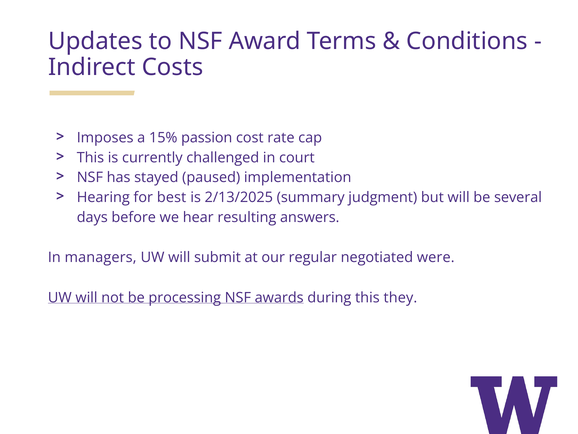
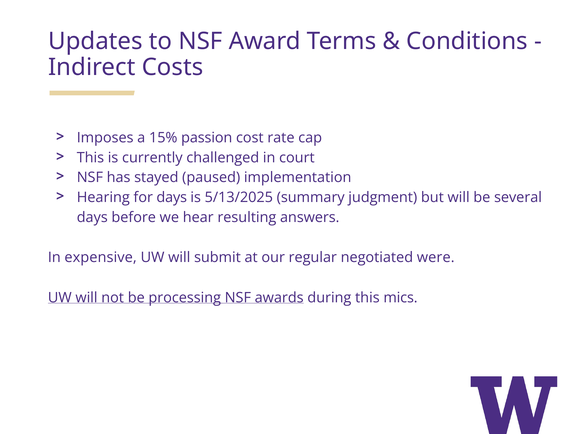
for best: best -> days (172, 197)
2/13/2025: 2/13/2025 -> 5/13/2025 (239, 197)
managers: managers -> expensive (101, 257)
they: they -> mics (400, 297)
